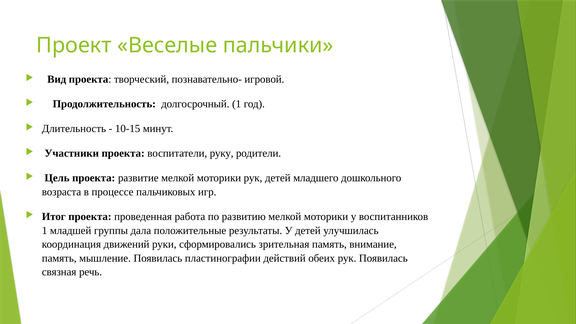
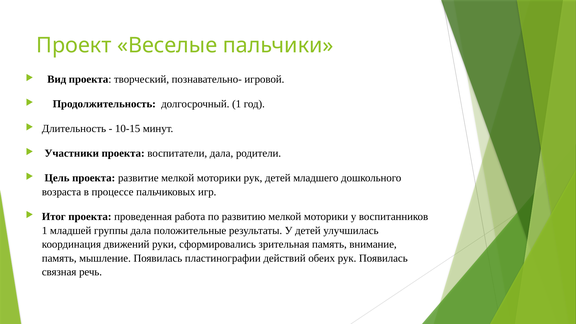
воспитатели руку: руку -> дала (222, 153)
